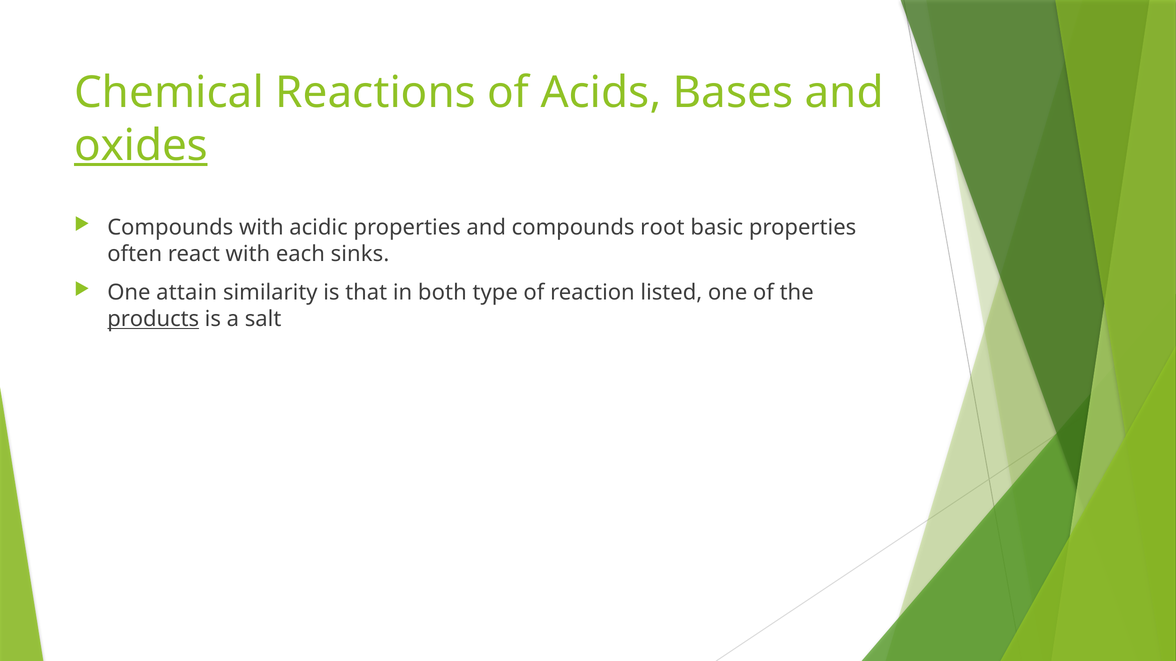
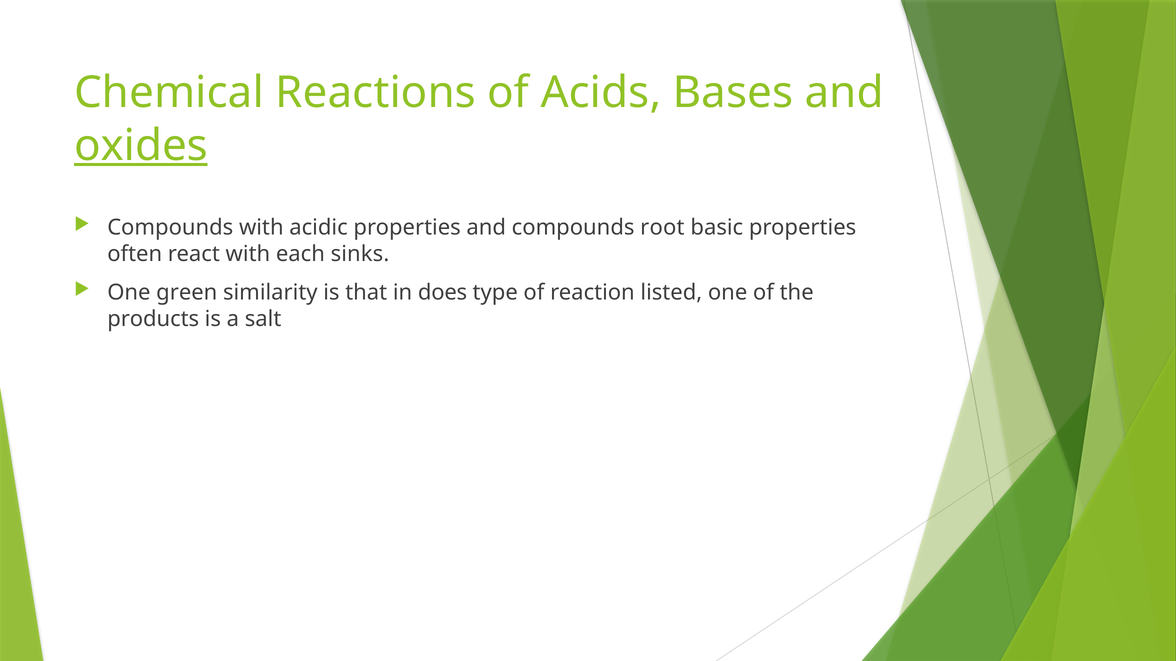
attain: attain -> green (187, 293)
both: both -> does (443, 293)
products underline: present -> none (153, 319)
